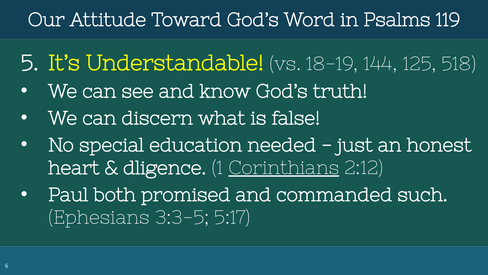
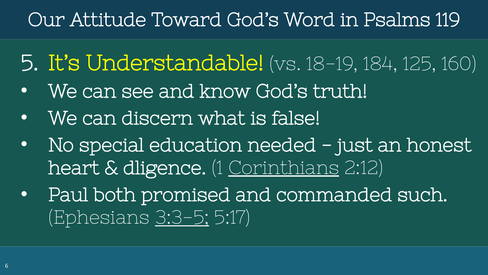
144: 144 -> 184 (380, 64)
518: 518 -> 160 (459, 64)
3:3-5 underline: none -> present (182, 217)
